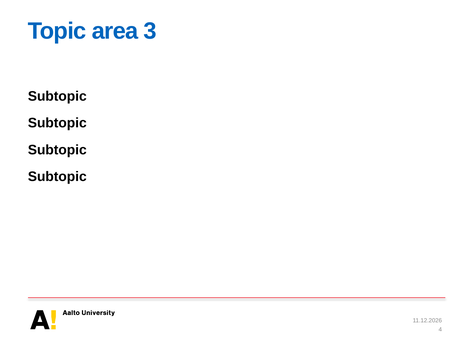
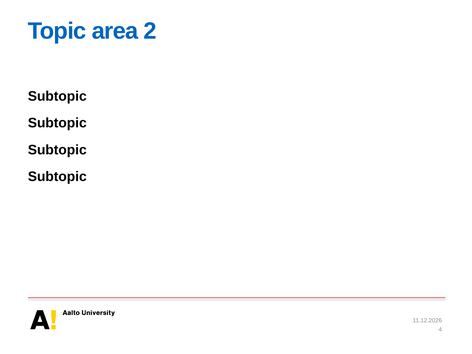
3: 3 -> 2 (150, 31)
